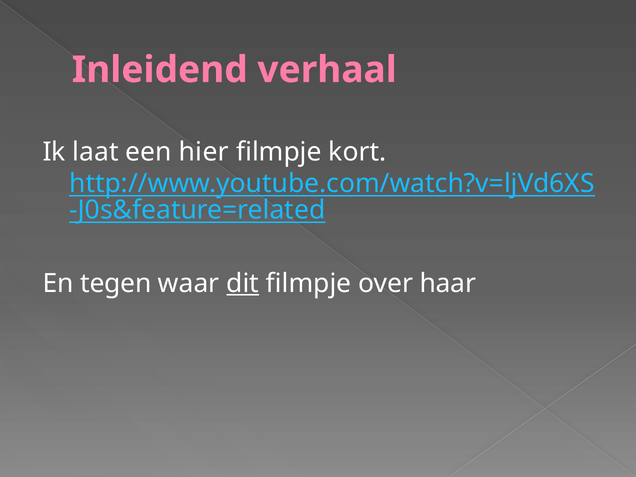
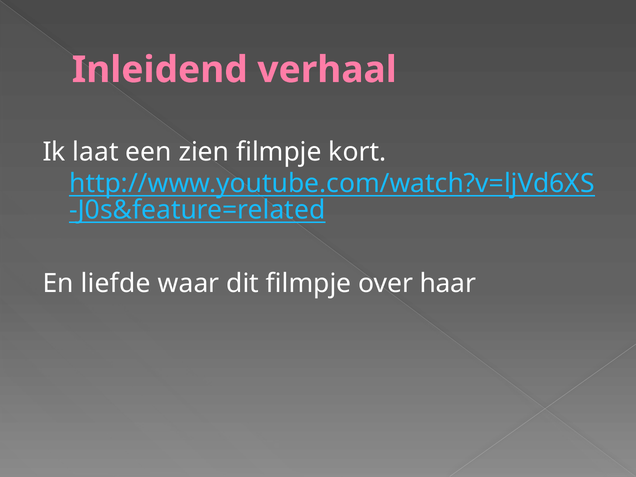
hier: hier -> zien (204, 152)
tegen: tegen -> liefde (116, 283)
dit underline: present -> none (243, 283)
